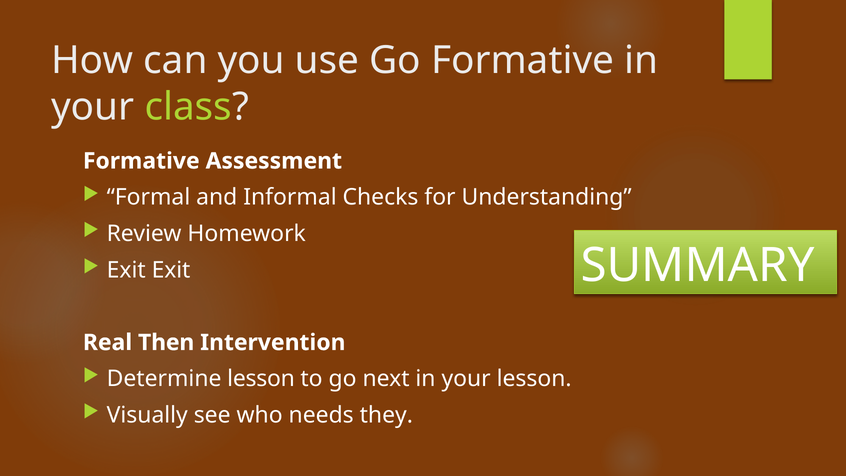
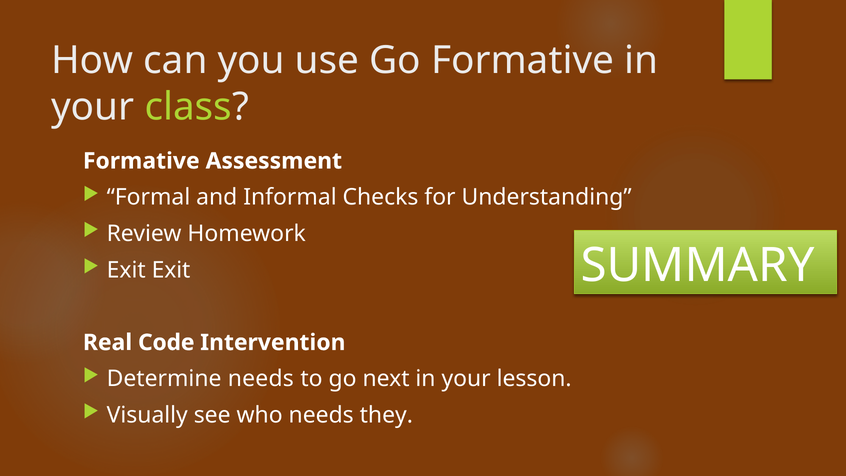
Then: Then -> Code (166, 342)
Determine lesson: lesson -> needs (261, 379)
